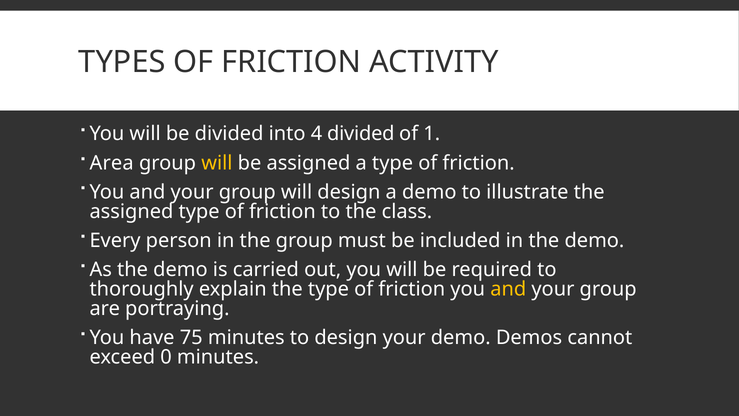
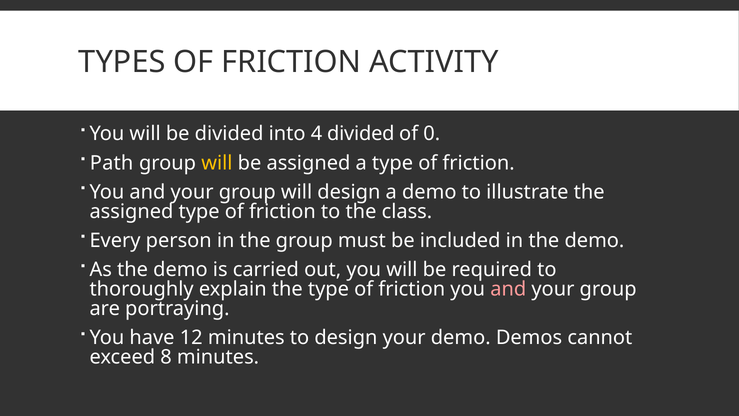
1: 1 -> 0 (432, 134)
Area: Area -> Path (112, 163)
and colour: yellow -> pink (508, 289)
75: 75 -> 12 (191, 338)
0: 0 -> 8 (166, 357)
